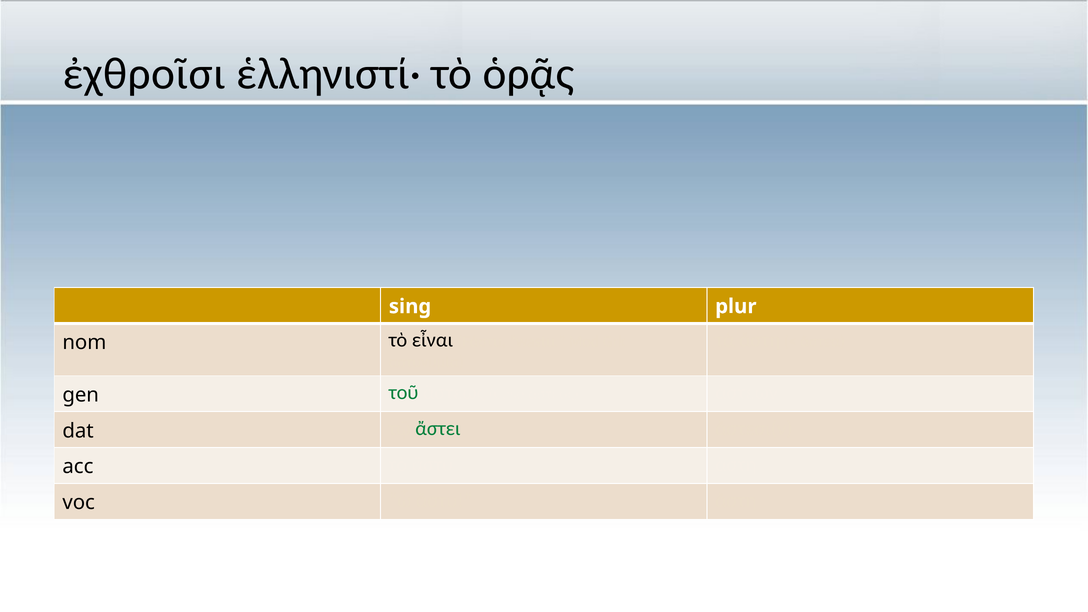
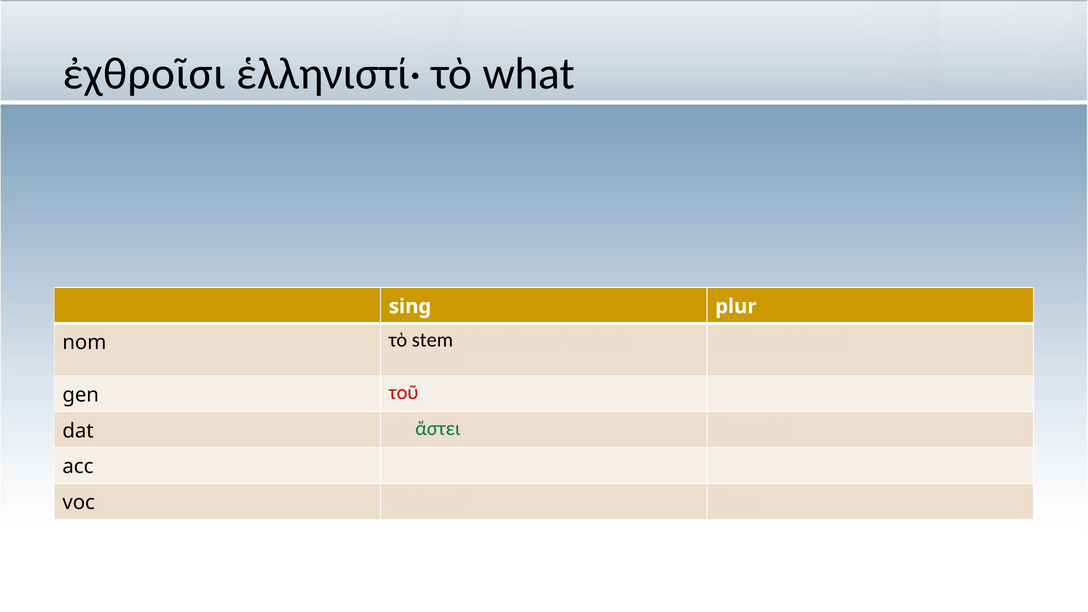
ὁρᾷς: ὁρᾷς -> what (529, 74)
εἶναι: εἶναι -> stem (432, 340)
τοῦ colour: green -> red (404, 393)
